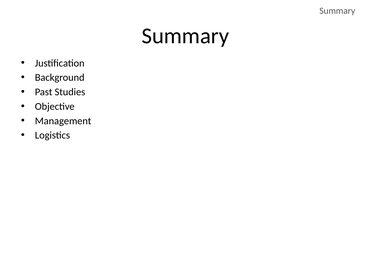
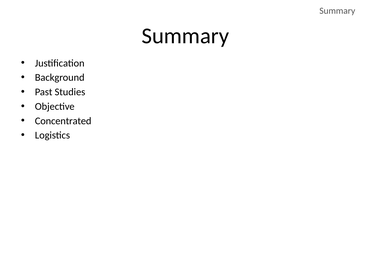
Management: Management -> Concentrated (63, 121)
